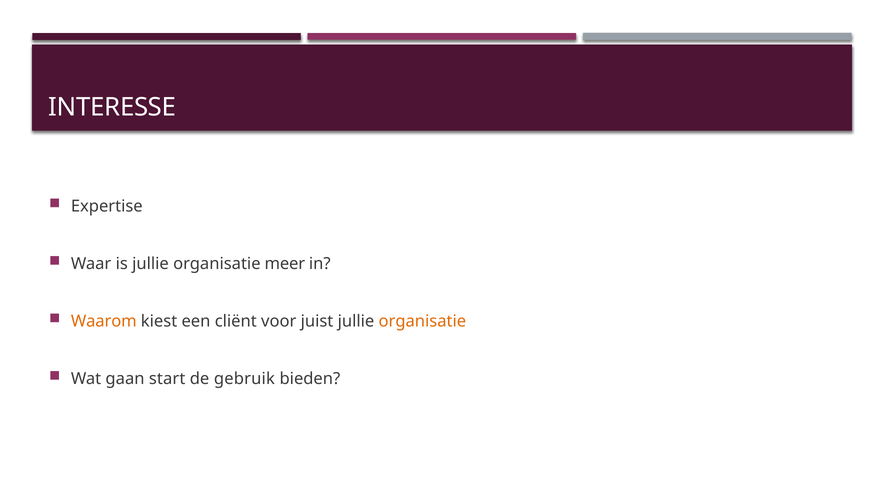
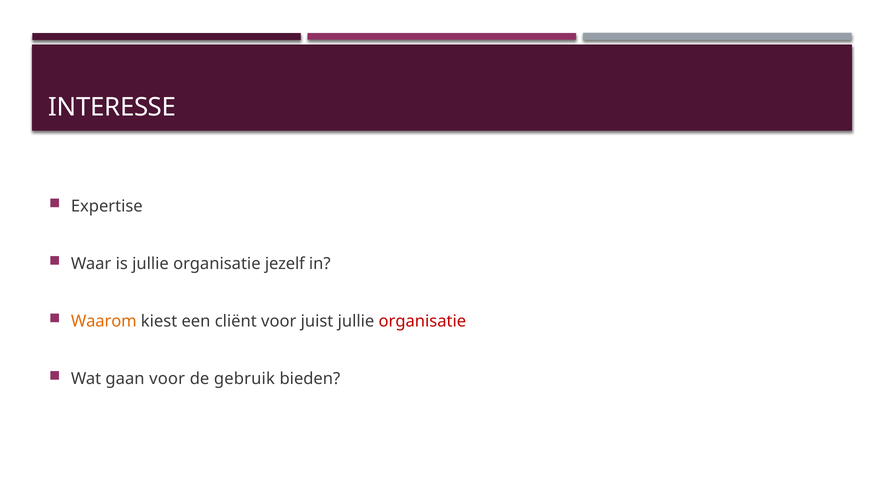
meer: meer -> jezelf (285, 264)
organisatie colour: orange -> red (422, 321)
gaan start: start -> voor (167, 379)
